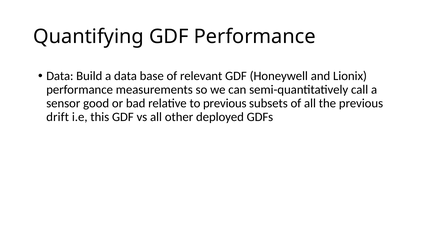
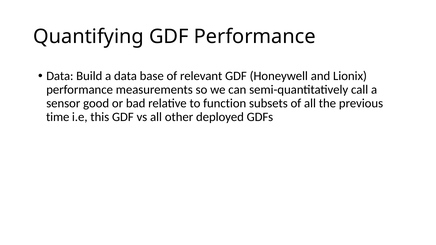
to previous: previous -> function (225, 104)
drift: drift -> time (58, 117)
